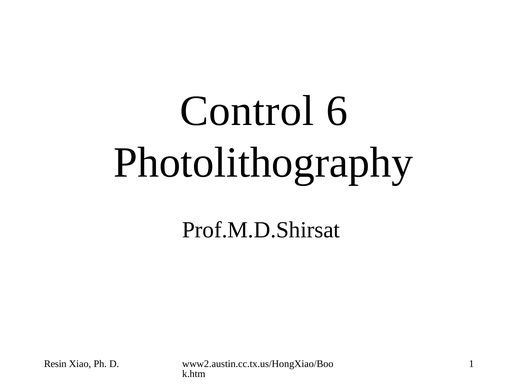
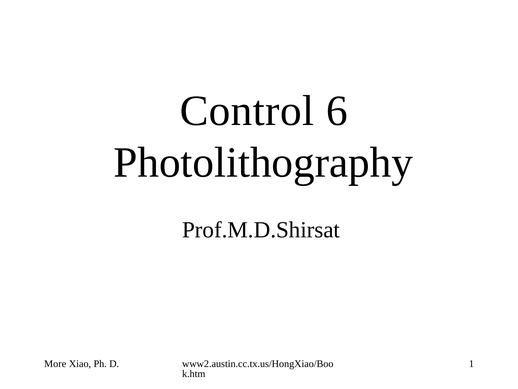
Resin: Resin -> More (55, 363)
